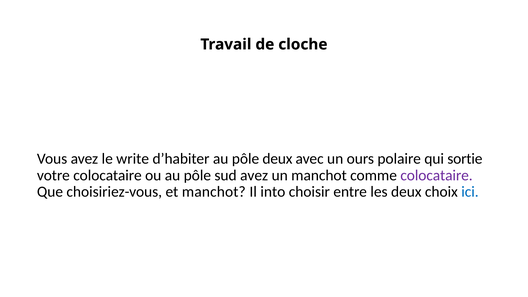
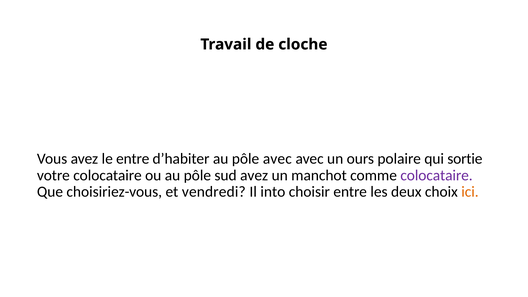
le write: write -> entre (133, 159)
pôle deux: deux -> avec (277, 159)
et manchot: manchot -> vendredi (214, 192)
ici colour: blue -> orange (470, 192)
